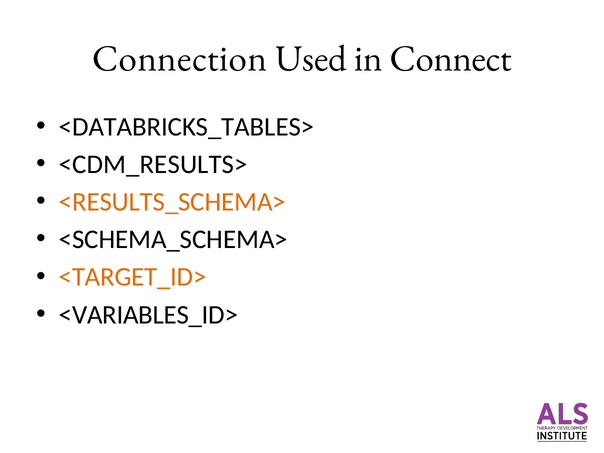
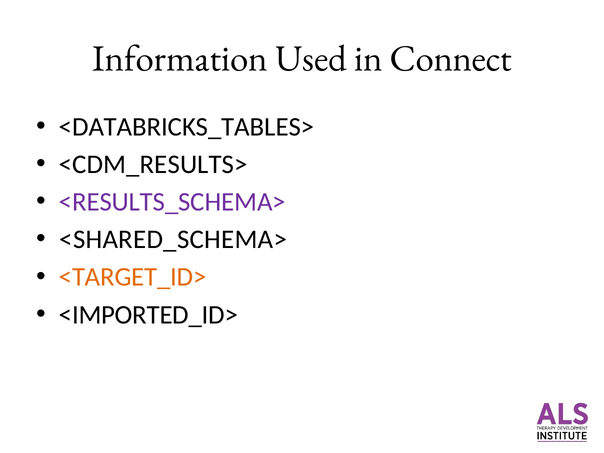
Connection: Connection -> Information (180, 58)
<RESULTS_SCHEMA> colour: orange -> purple (172, 202)
<SCHEMA_SCHEMA>: <SCHEMA_SCHEMA> -> <SHARED_SCHEMA> (173, 239)
<VARIABLES_ID>: <VARIABLES_ID> -> <IMPORTED_ID> (148, 315)
